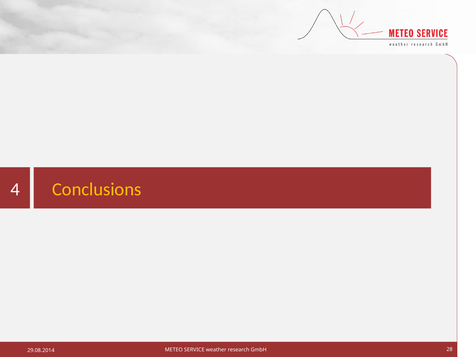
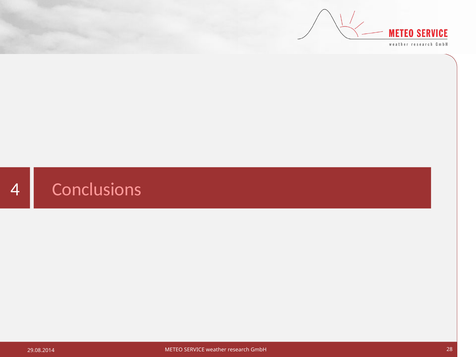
Conclusions colour: yellow -> pink (97, 189)
